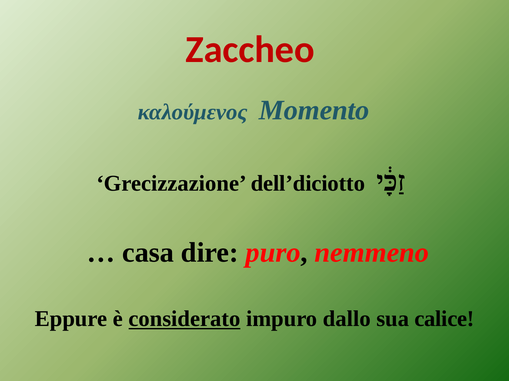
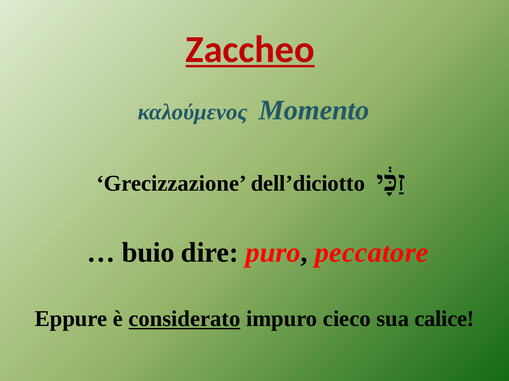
Zaccheo underline: none -> present (250, 50)
casa: casa -> buio (148, 253)
nemmeno: nemmeno -> peccatore (372, 253)
dallo: dallo -> cieco (347, 319)
